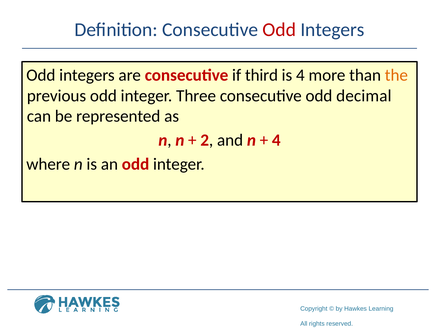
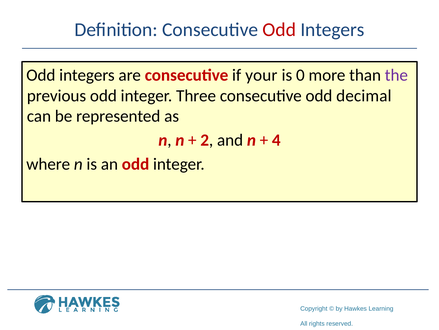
third: third -> your (261, 75)
is 4: 4 -> 0 (300, 75)
the colour: orange -> purple (396, 75)
